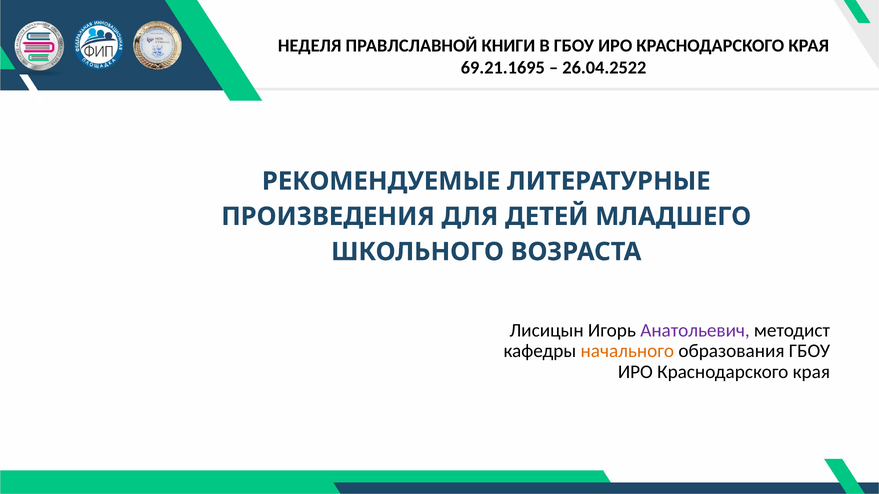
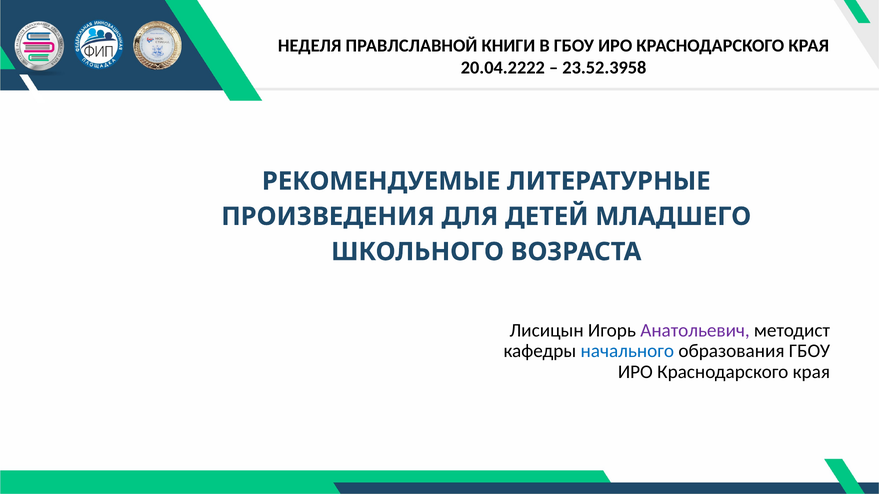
69.21.1695: 69.21.1695 -> 20.04.2222 (503, 68)
26.04.2522: 26.04.2522 -> 23.52.3958 (604, 68)
начального colour: orange -> blue (627, 351)
